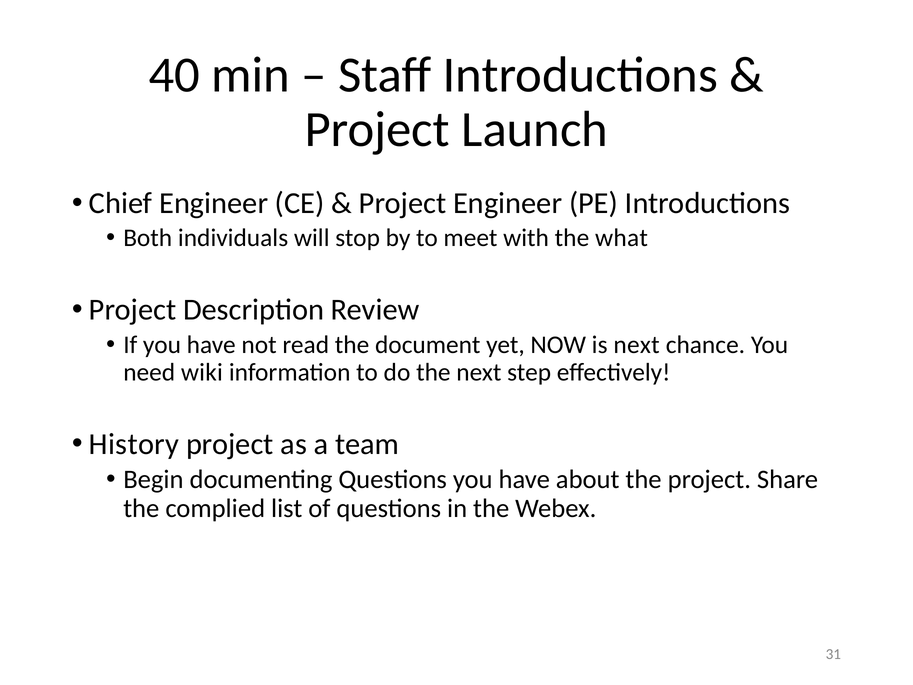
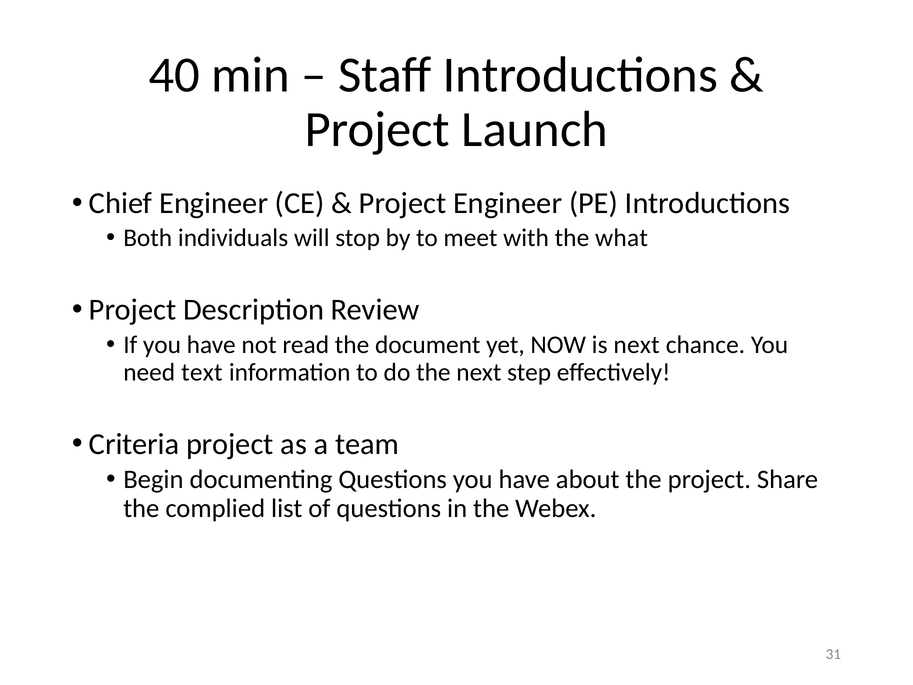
wiki: wiki -> text (202, 372)
History: History -> Criteria (134, 444)
